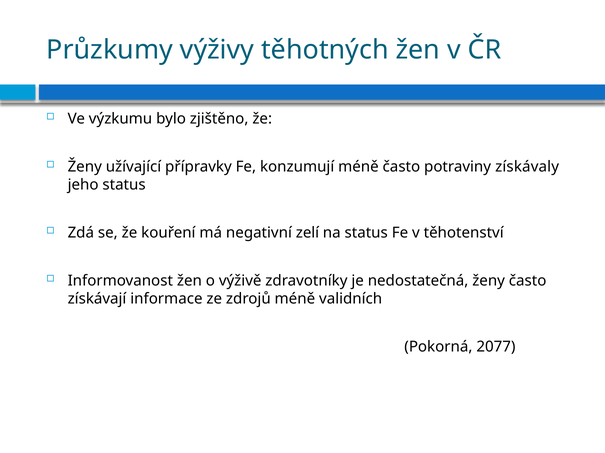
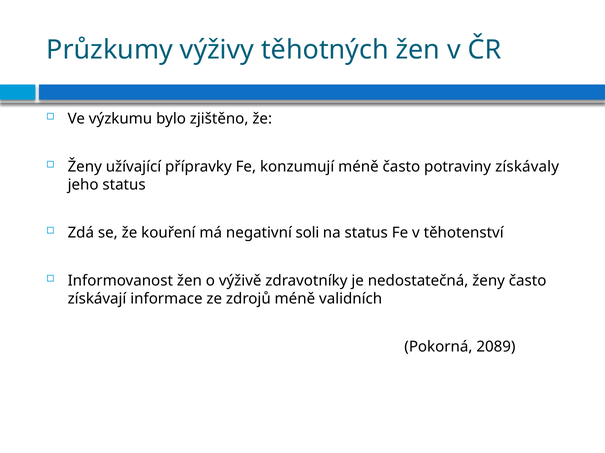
zelí: zelí -> soli (307, 233)
2077: 2077 -> 2089 (496, 348)
